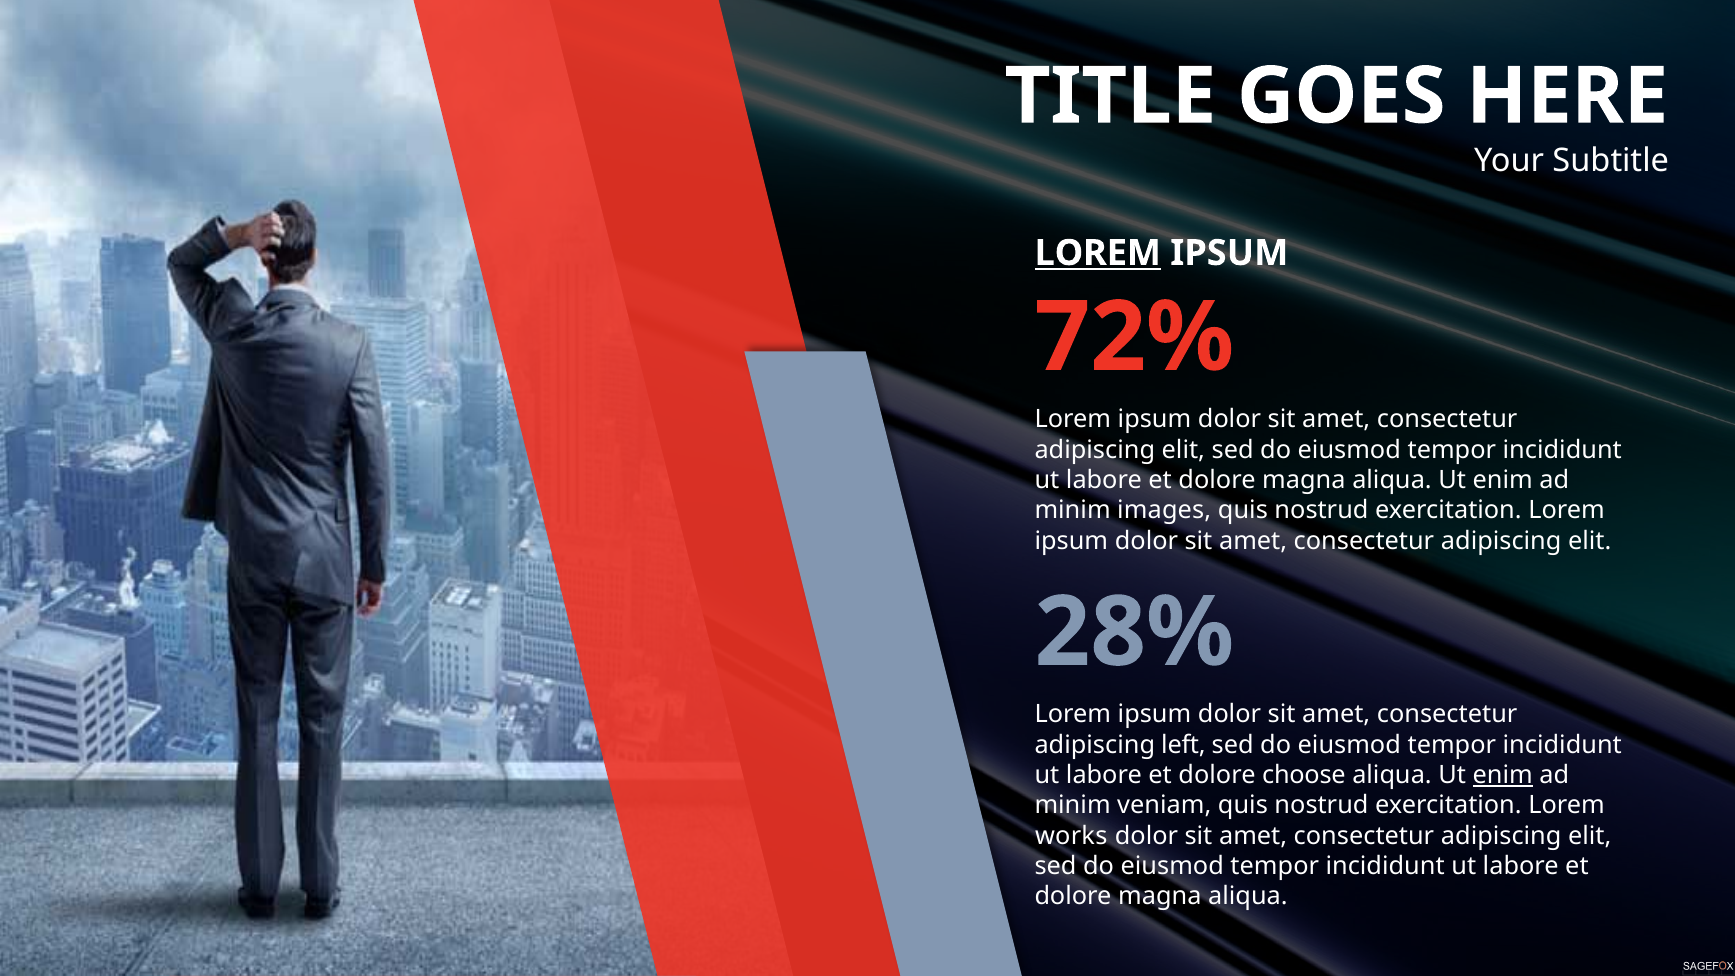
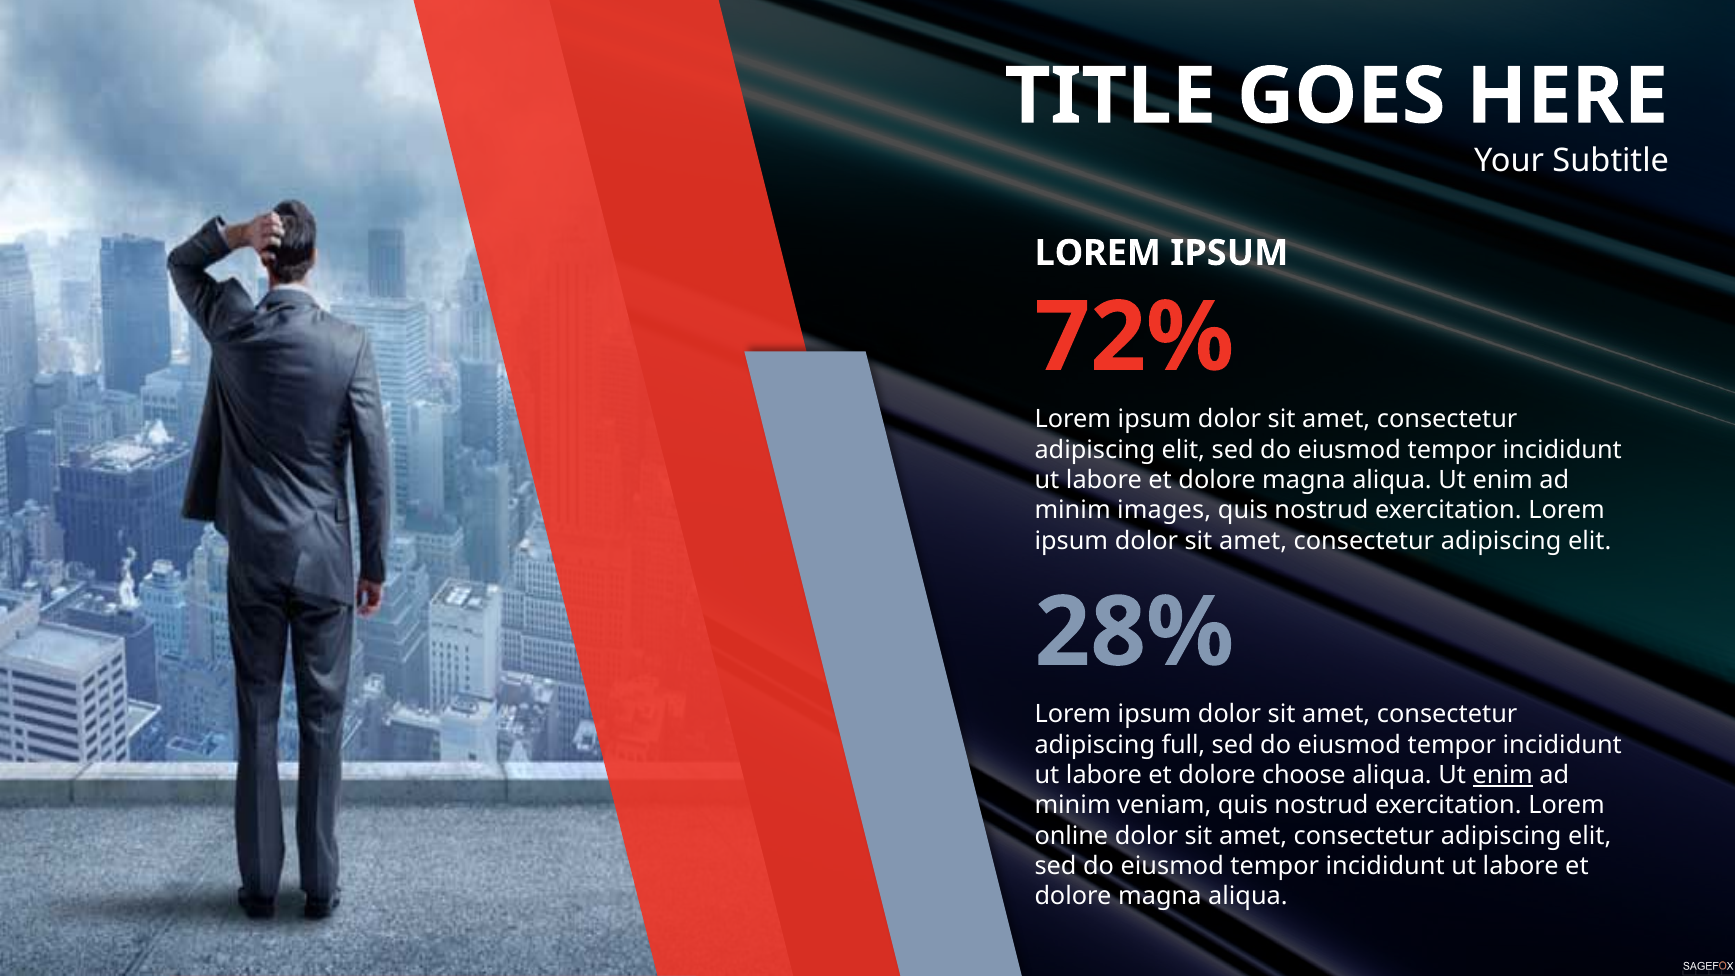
LOREM underline: present -> none (1098, 253)
left: left -> full (1183, 745)
works: works -> online (1071, 836)
